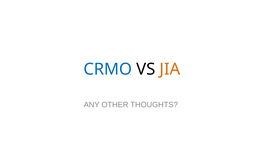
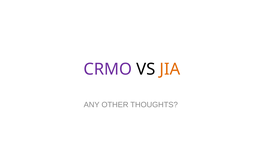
CRMO colour: blue -> purple (108, 69)
